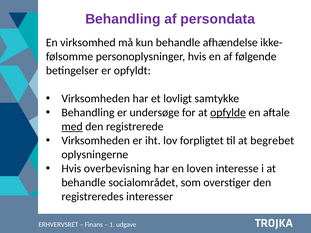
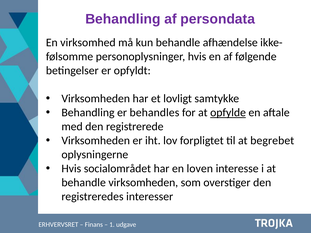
undersøge: undersøge -> behandles (154, 113)
med underline: present -> none (72, 127)
overbevisning: overbevisning -> socialområdet (117, 169)
behandle socialområdet: socialområdet -> virksomheden (143, 183)
